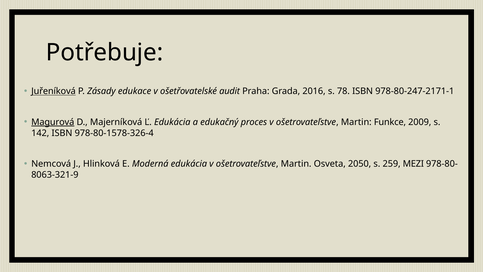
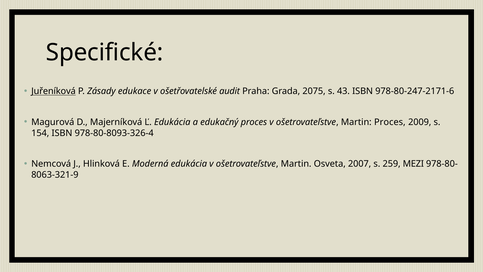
Potřebuje: Potřebuje -> Specifické (105, 52)
2016: 2016 -> 2075 (314, 91)
78: 78 -> 43 (343, 91)
978-80-247-2171-1: 978-80-247-2171-1 -> 978-80-247-2171-6 (415, 91)
Magurová underline: present -> none (53, 122)
Martin Funkce: Funkce -> Proces (390, 122)
142: 142 -> 154 (40, 133)
978-80-1578-326-4: 978-80-1578-326-4 -> 978-80-8093-326-4 (114, 133)
2050: 2050 -> 2007 (360, 164)
